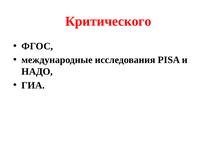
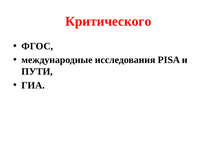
НАДО: НАДО -> ПУТИ (37, 72)
